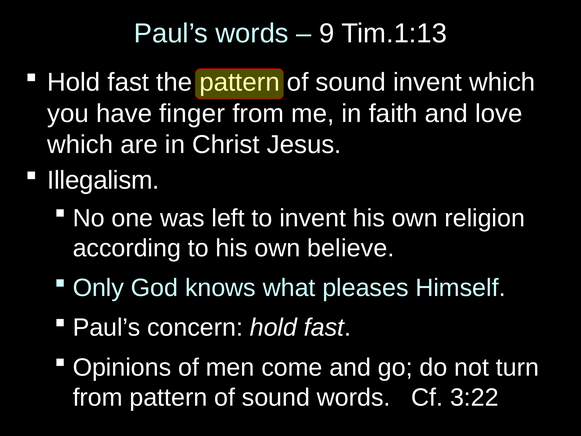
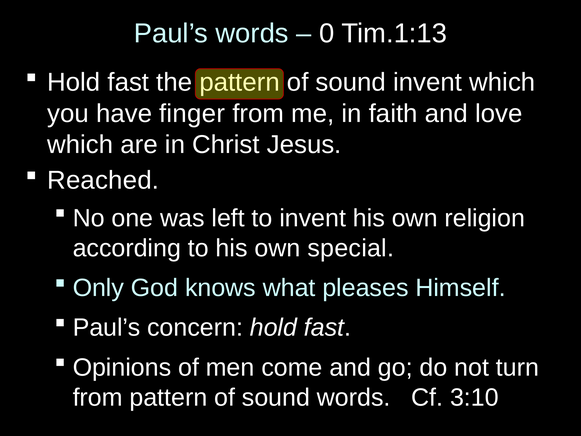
9: 9 -> 0 (327, 34)
Illegalism: Illegalism -> Reached (103, 180)
believe: believe -> special (351, 248)
3:22: 3:22 -> 3:10 (474, 397)
